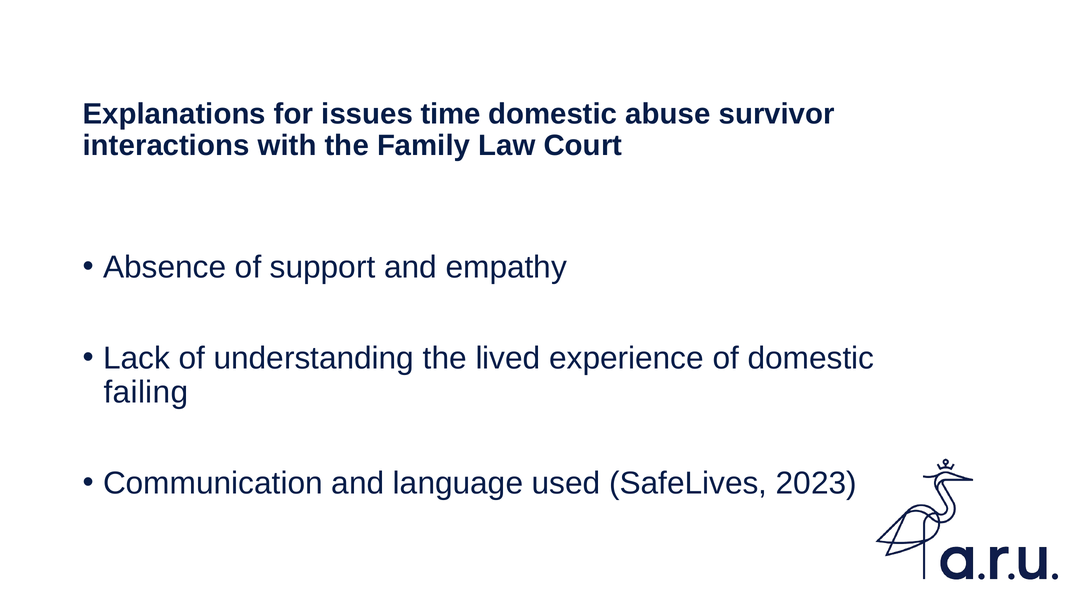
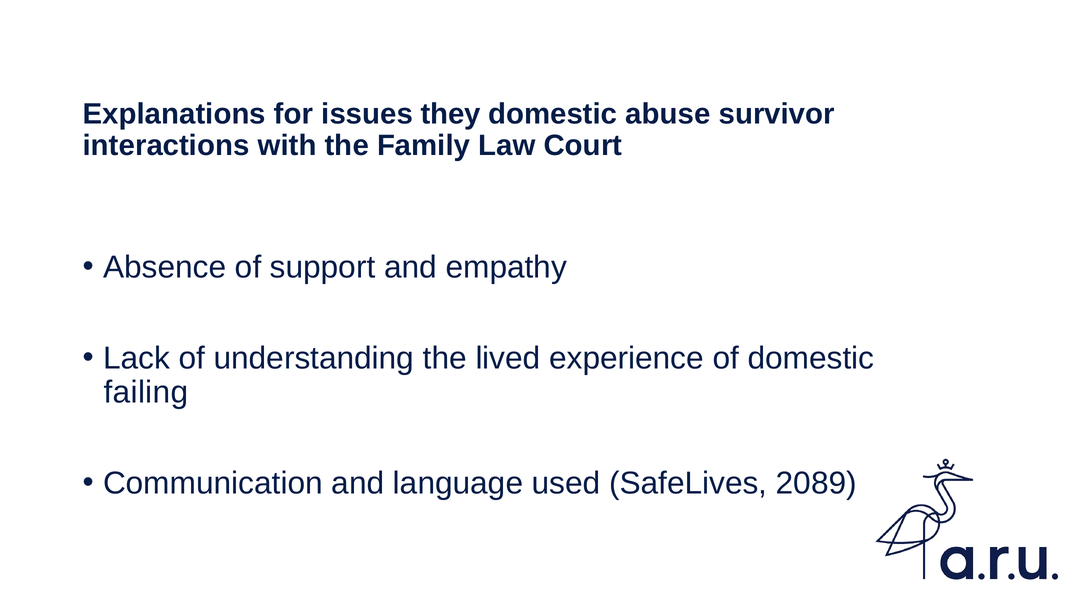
time: time -> they (451, 114)
2023: 2023 -> 2089 (816, 483)
